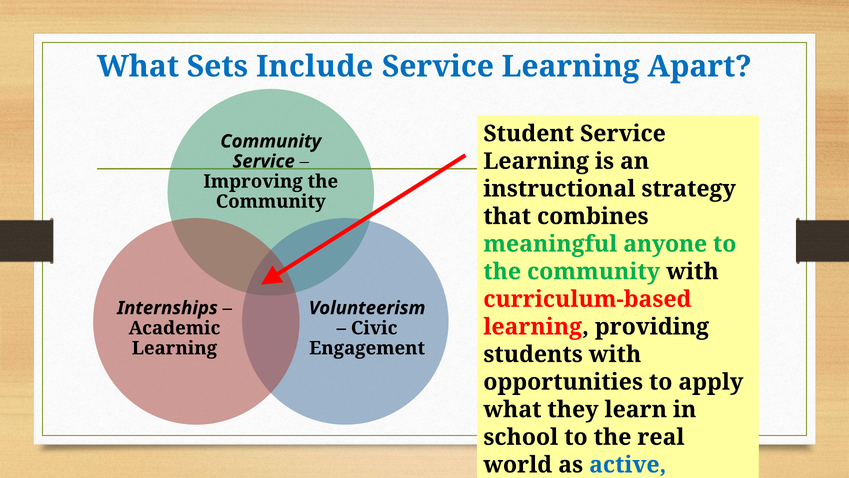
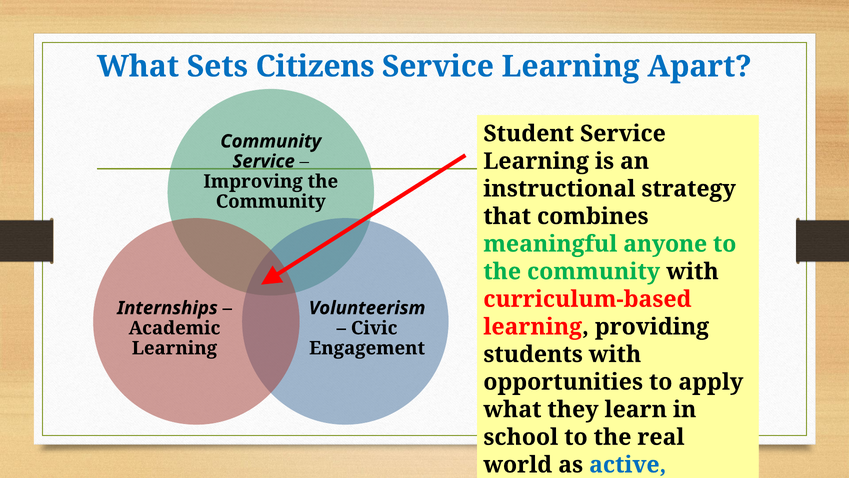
Sets Include: Include -> Citizens (315, 66)
